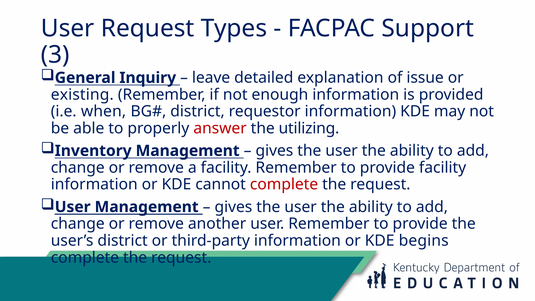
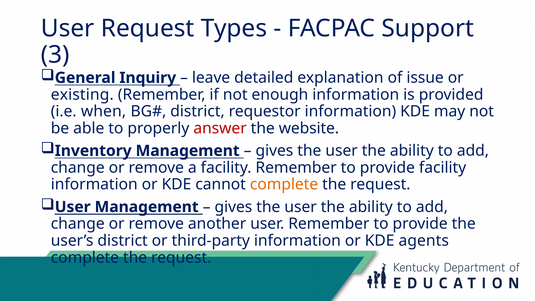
utilizing: utilizing -> website (309, 128)
complete colour: red -> orange (284, 184)
begins: begins -> agents (424, 241)
